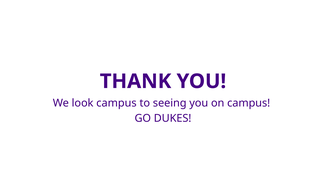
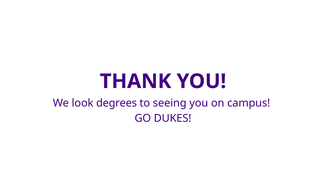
look campus: campus -> degrees (117, 103)
